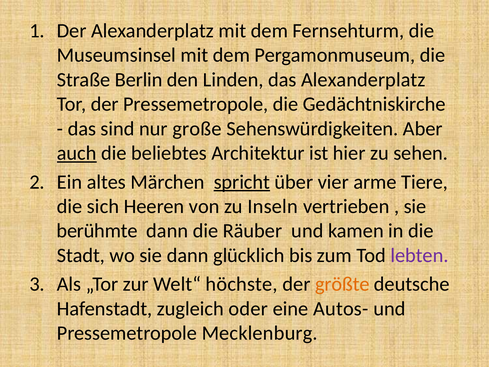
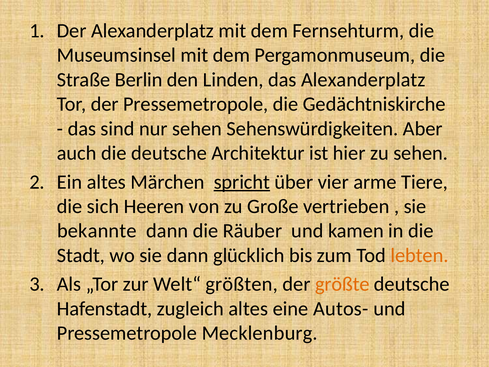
nur große: große -> sehen (197, 129)
auch underline: present -> none (77, 153)
die beliebtes: beliebtes -> deutsche (169, 153)
Inseln: Inseln -> Große (273, 206)
berühmte: berühmte -> bekannte (97, 231)
lebten colour: purple -> orange (420, 255)
höchste: höchste -> größten (242, 284)
zugleich oder: oder -> altes (248, 308)
